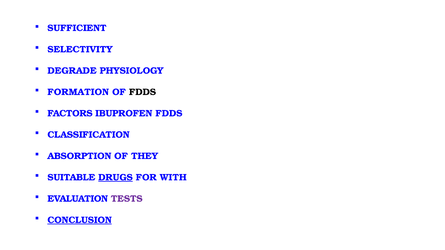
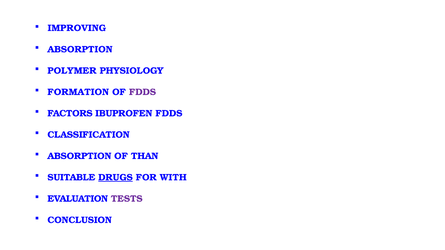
SUFFICIENT: SUFFICIENT -> IMPROVING (77, 28)
SELECTIVITY: SELECTIVITY -> ABSORPTION (80, 50)
DEGRADE: DEGRADE -> POLYMER (72, 71)
FDDS colour: black -> purple (143, 92)
THEY: THEY -> THAN (145, 156)
CONCLUSION underline: present -> none (80, 220)
